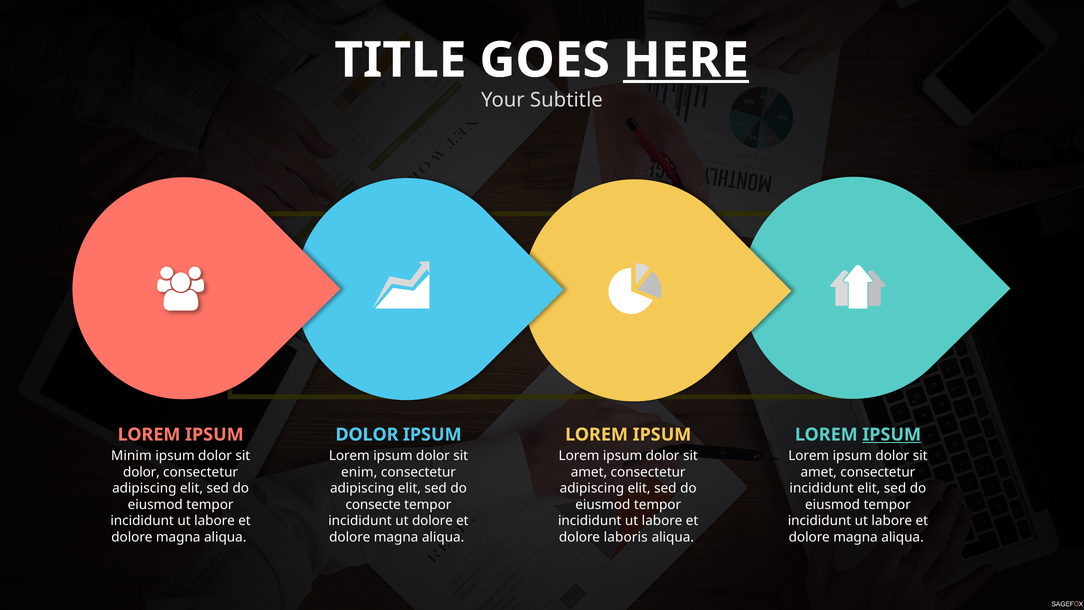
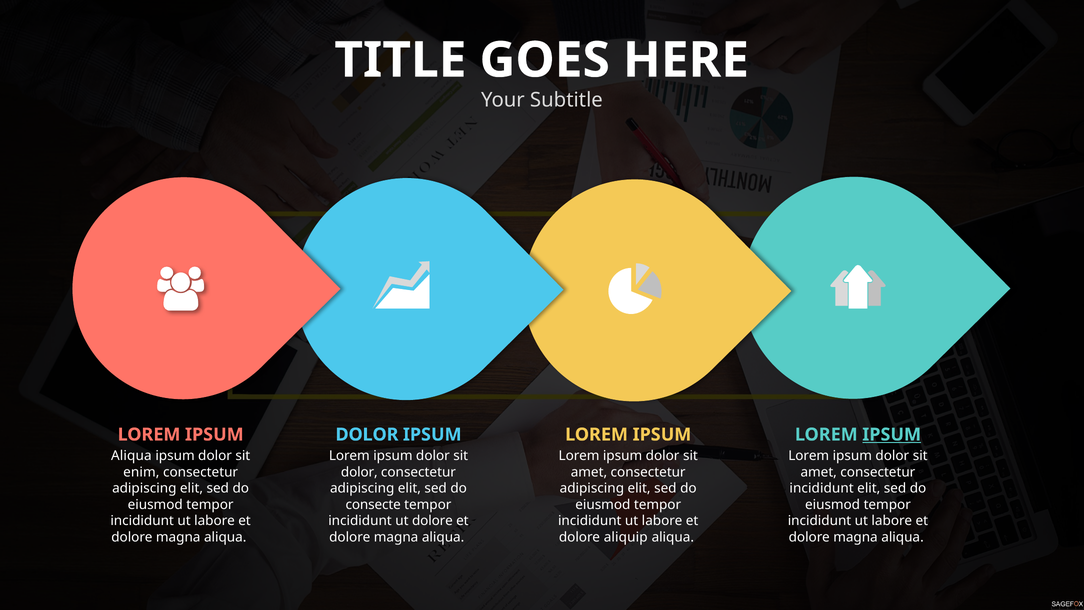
HERE underline: present -> none (686, 60)
Minim: Minim -> Aliqua (131, 456)
dolor: dolor -> enim (141, 472)
enim: enim -> dolor (359, 472)
laboris: laboris -> aliquip (626, 537)
